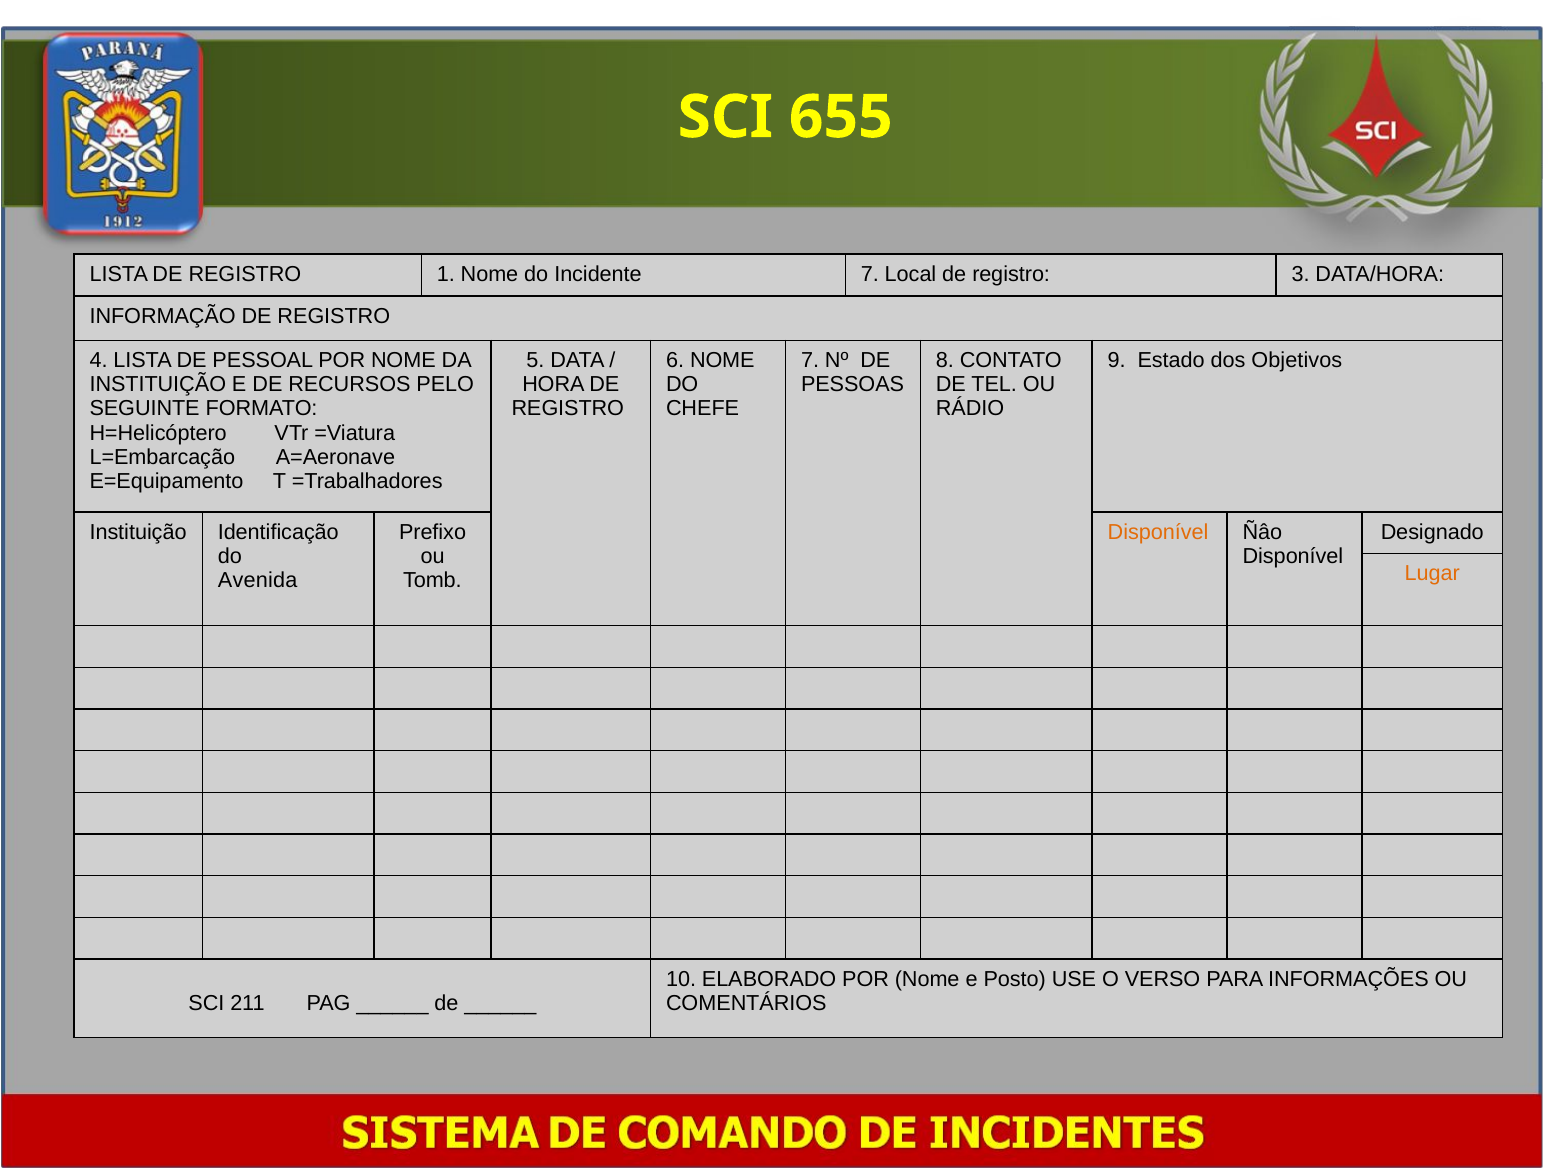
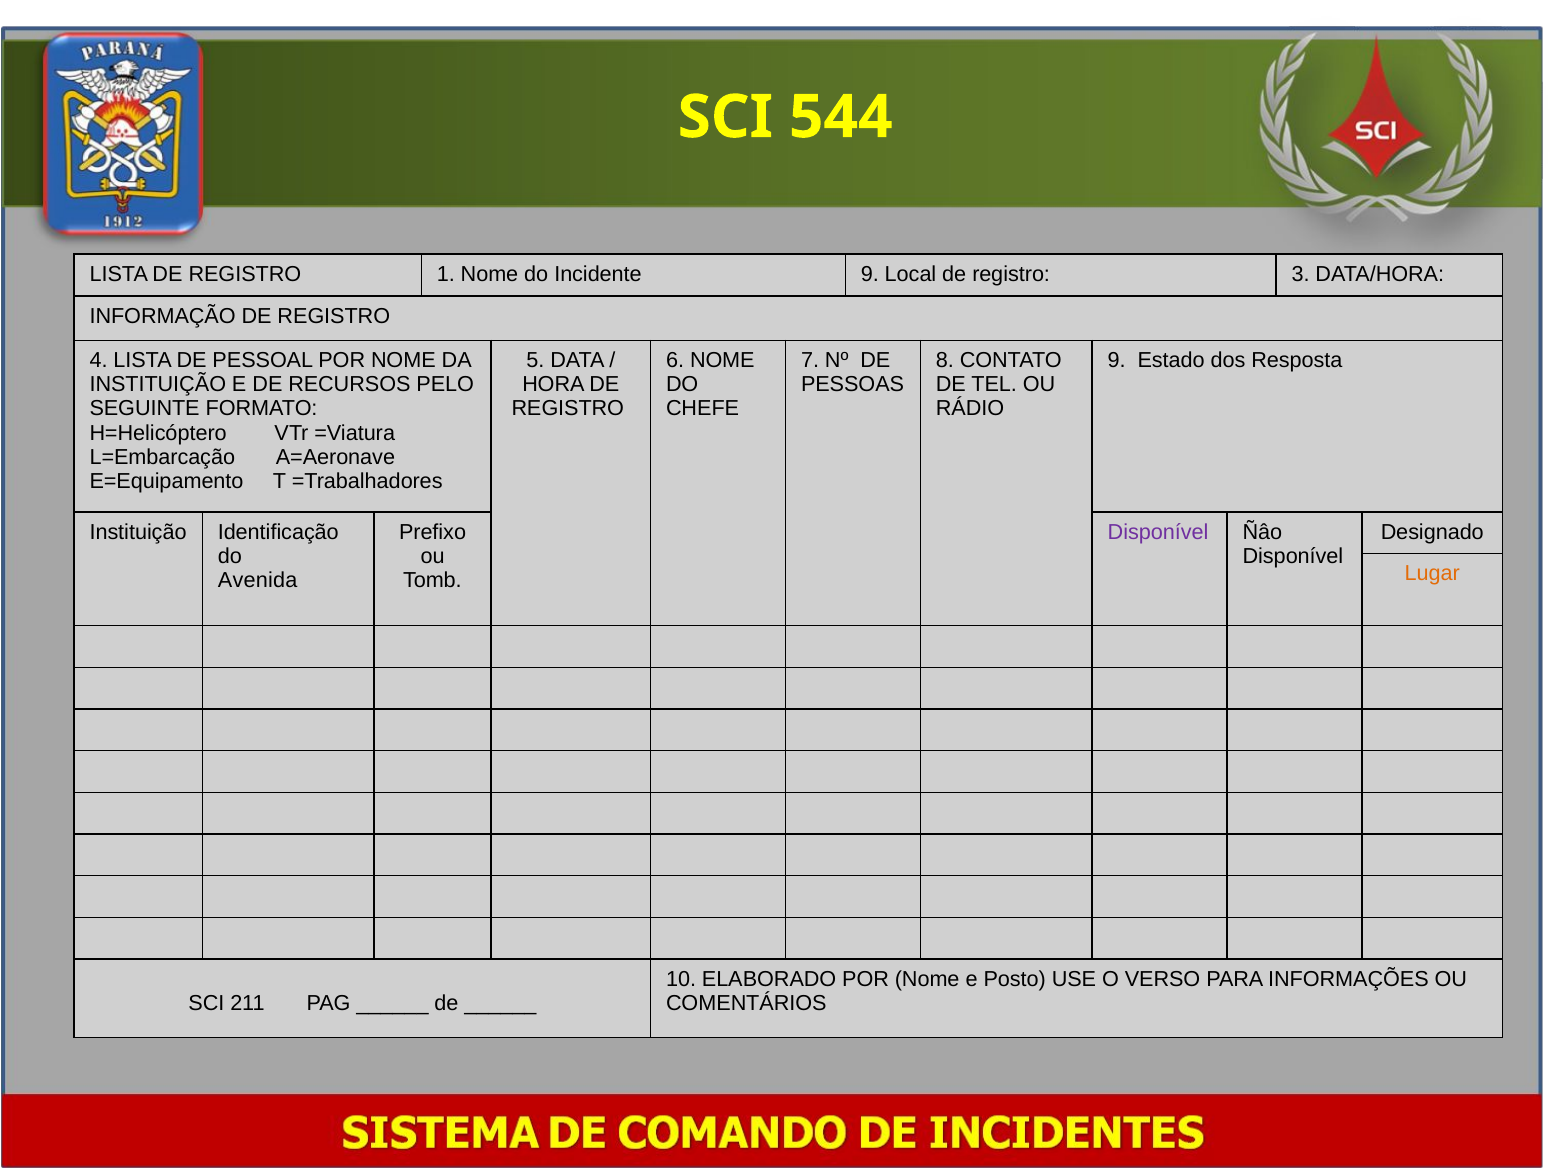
655: 655 -> 544 (841, 117)
Incidente 7: 7 -> 9 (870, 274)
Objetivos: Objetivos -> Resposta (1297, 360)
Disponível colour: orange -> purple (1158, 532)
